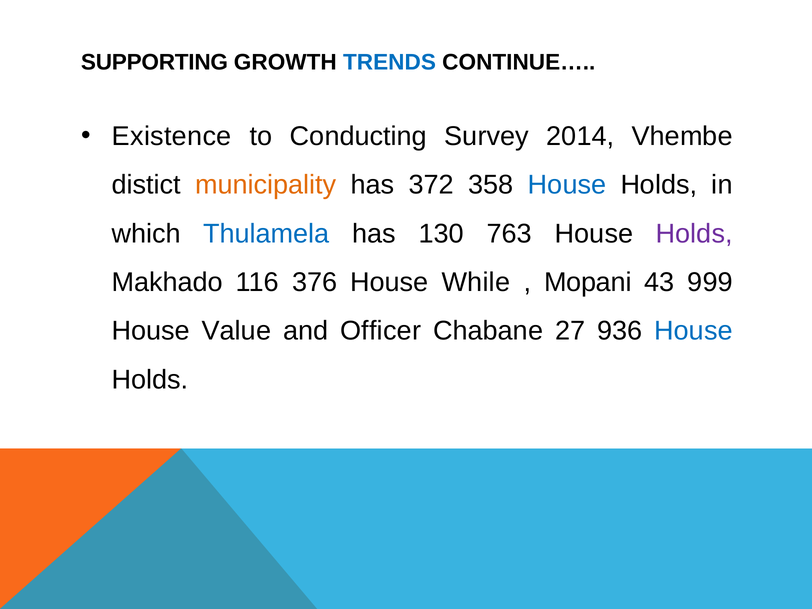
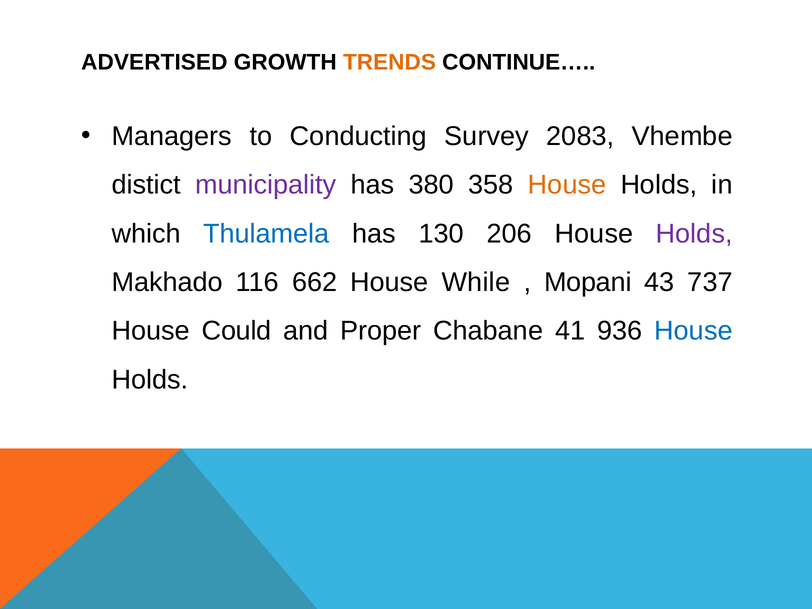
SUPPORTING: SUPPORTING -> ADVERTISED (154, 62)
TRENDS colour: blue -> orange (389, 62)
Existence: Existence -> Managers (172, 136)
2014: 2014 -> 2083 (580, 136)
municipality colour: orange -> purple (266, 185)
372: 372 -> 380 (431, 185)
House colour: blue -> orange (567, 185)
763: 763 -> 206 (509, 234)
376: 376 -> 662 (315, 282)
999: 999 -> 737 (710, 282)
Value: Value -> Could (237, 331)
Officer: Officer -> Proper (381, 331)
27: 27 -> 41 (570, 331)
